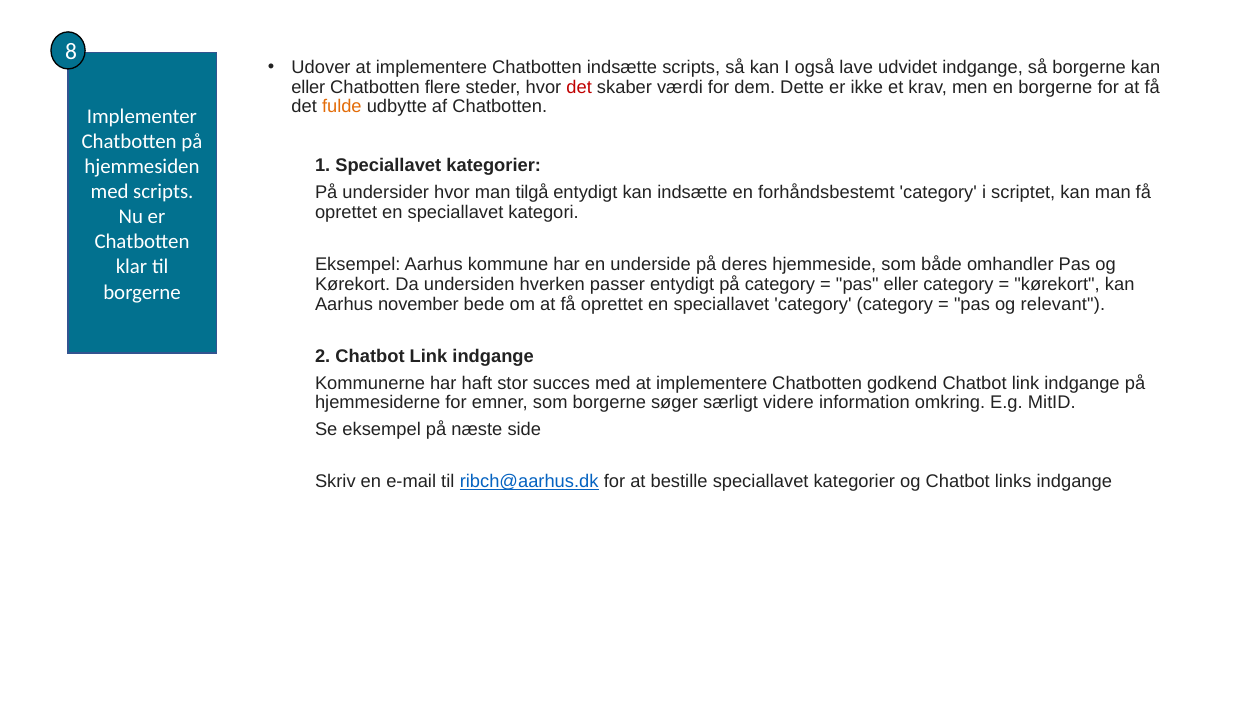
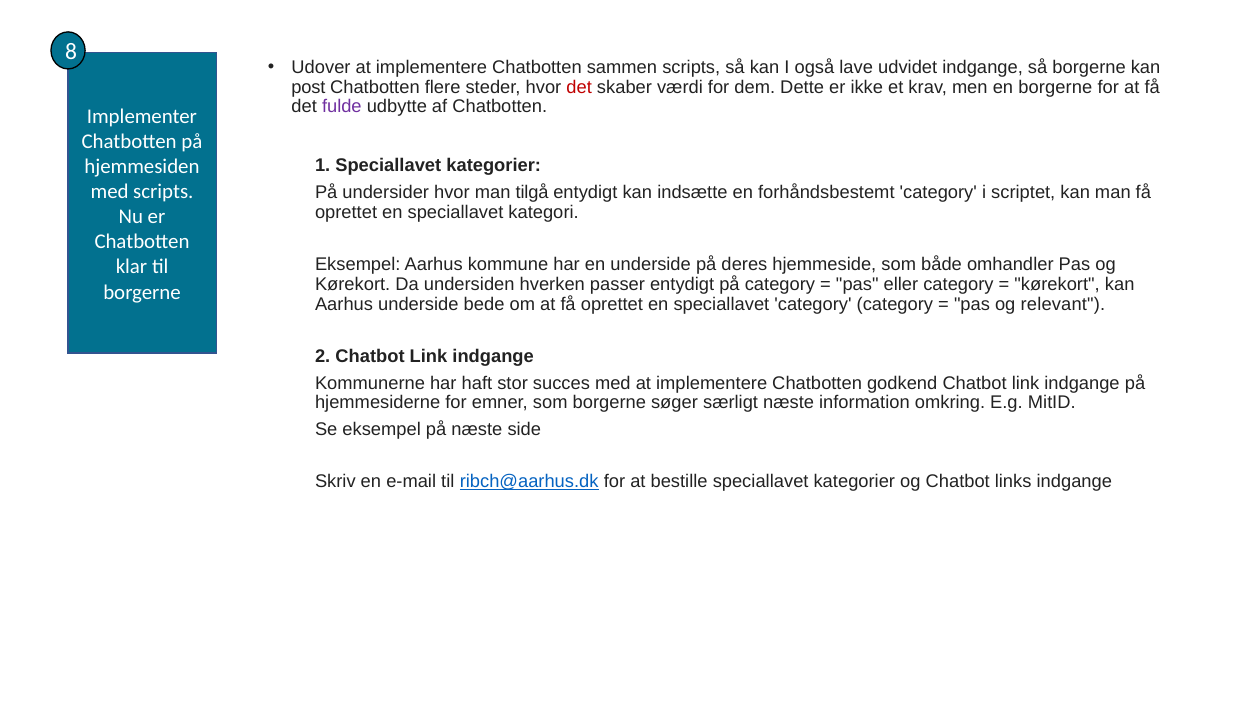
Chatbotten indsætte: indsætte -> sammen (622, 67)
eller: eller -> post (308, 87)
fulde colour: orange -> purple (342, 107)
Aarhus november: november -> underside (418, 304)
særligt videre: videre -> næste (789, 403)
